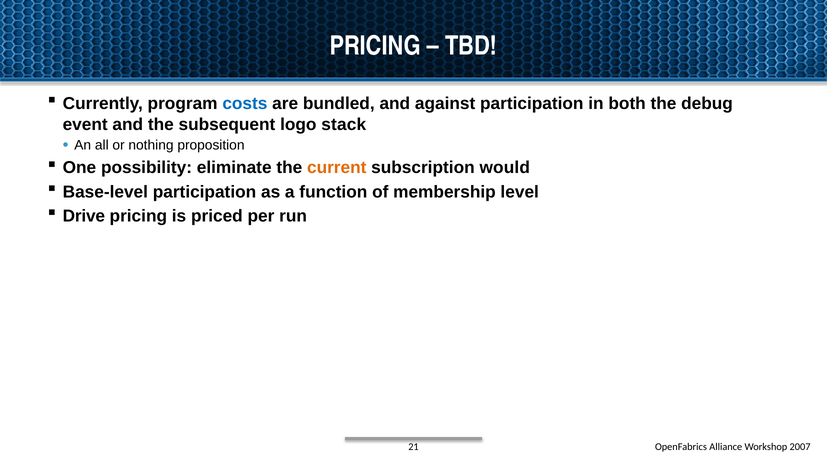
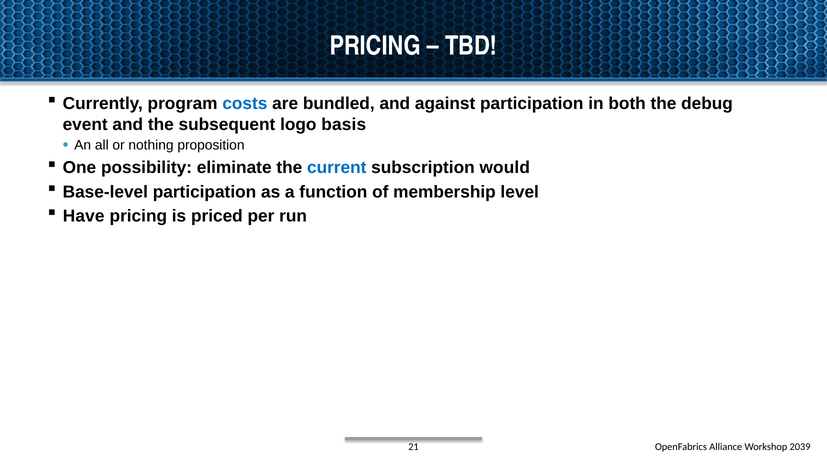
stack: stack -> basis (344, 124)
current colour: orange -> blue (337, 168)
Drive: Drive -> Have (84, 216)
2007: 2007 -> 2039 (800, 447)
